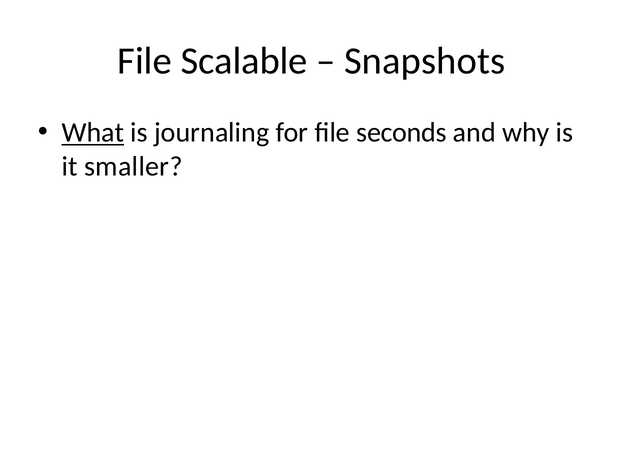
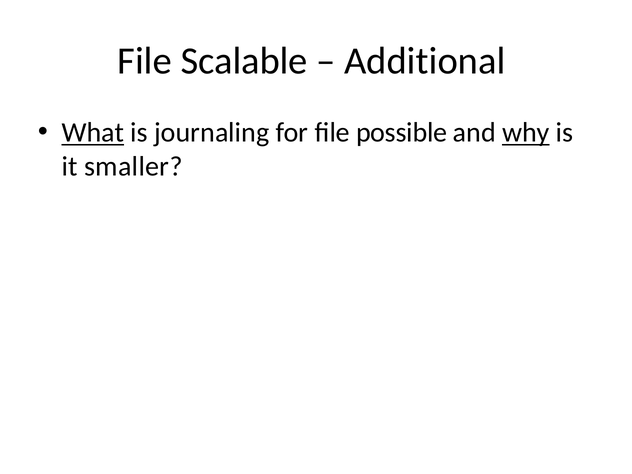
Snapshots: Snapshots -> Additional (425, 61)
seconds: seconds -> possible (402, 133)
why underline: none -> present (526, 133)
